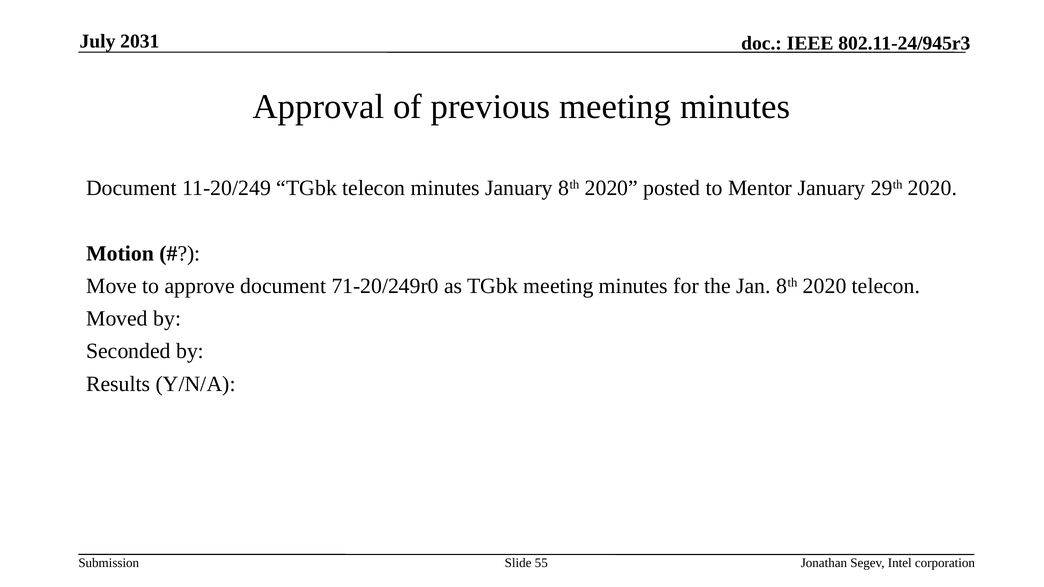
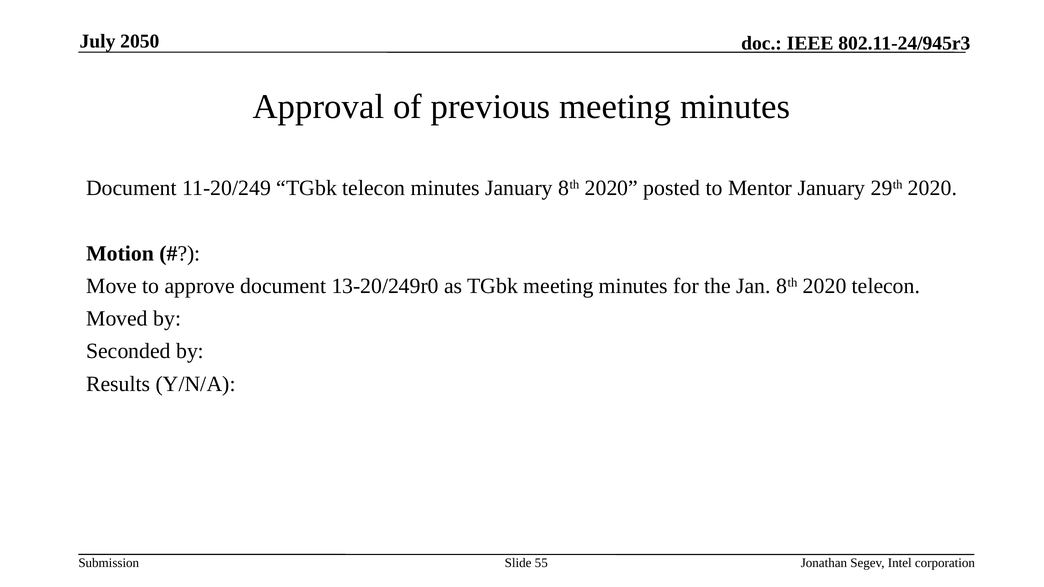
2031: 2031 -> 2050 (140, 42)
71-20/249r0: 71-20/249r0 -> 13-20/249r0 (385, 286)
